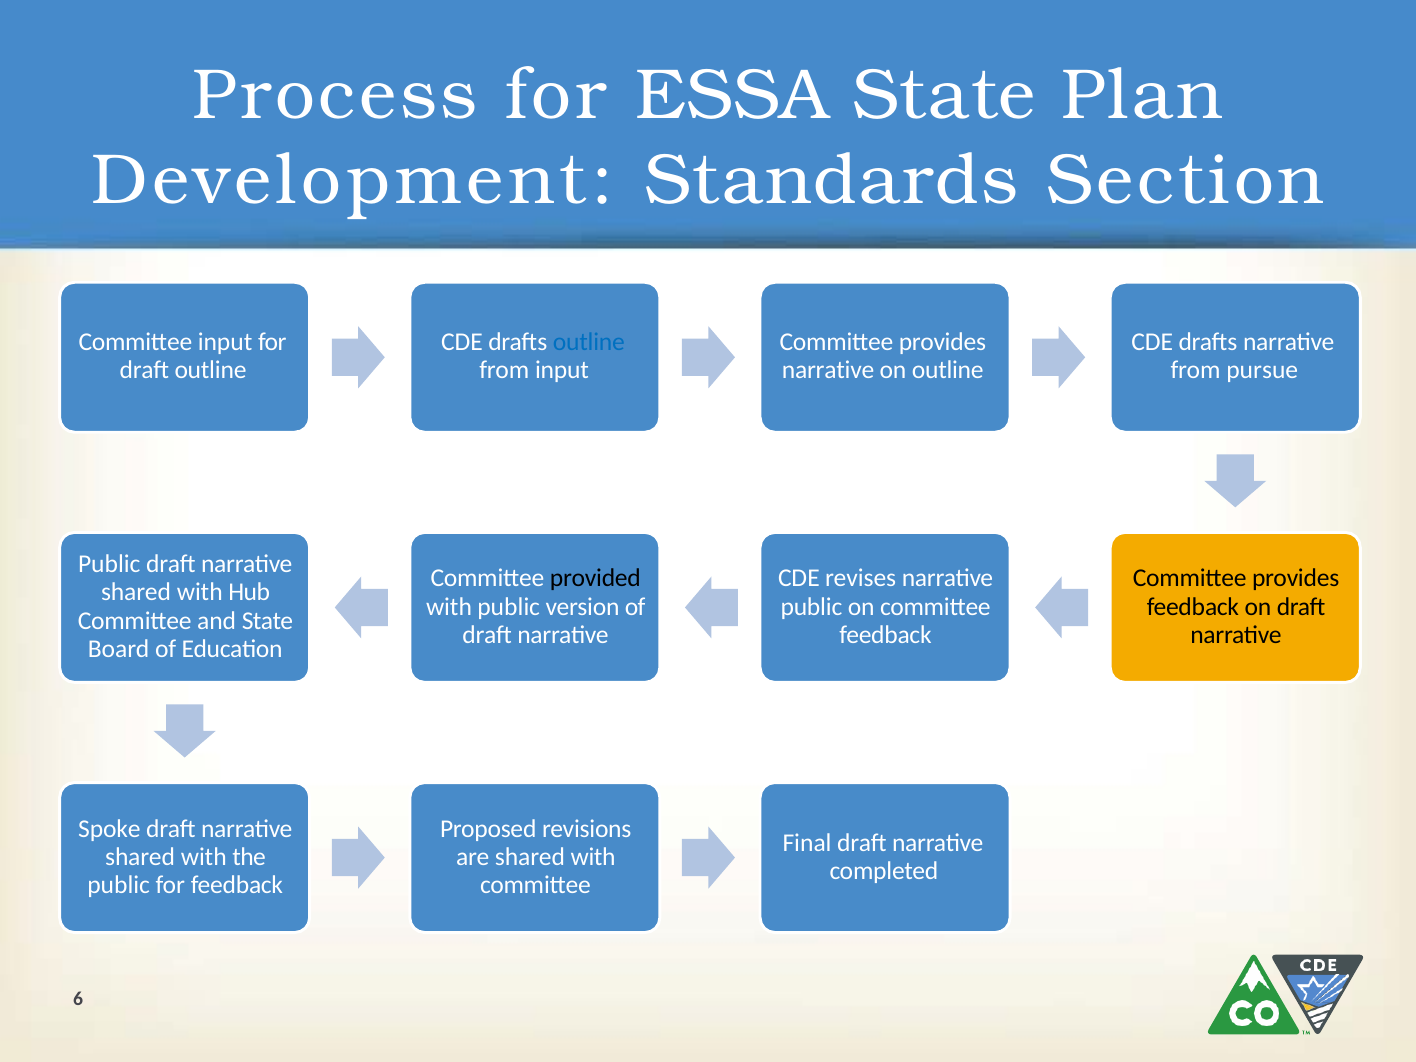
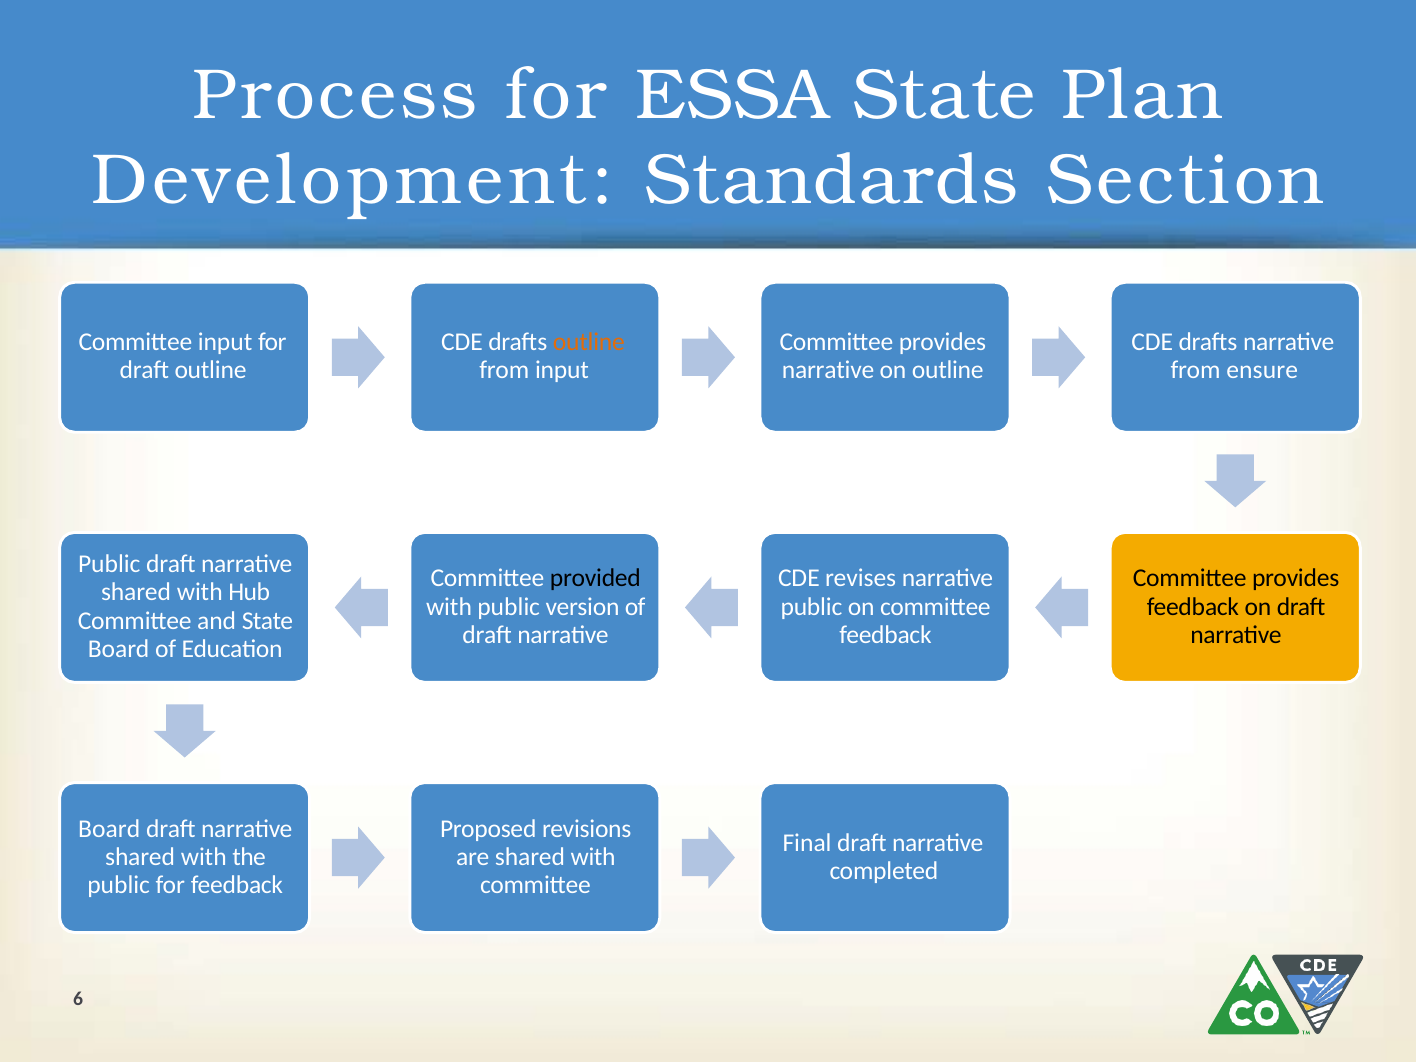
outline colour: blue -> orange (589, 342)
pursue: pursue -> ensure (1262, 370)
Spoke: Spoke -> Board (109, 829)
